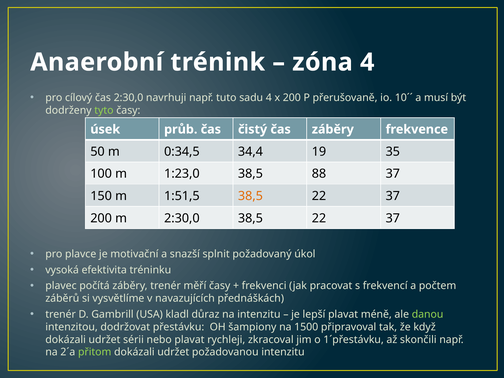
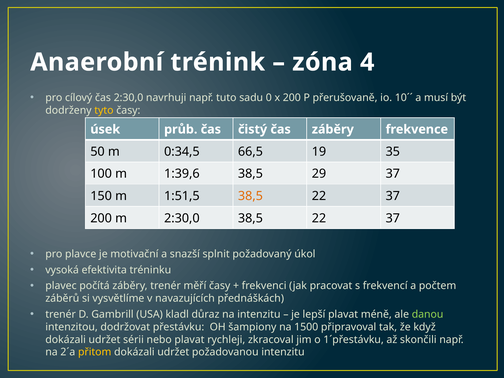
sadu 4: 4 -> 0 (269, 98)
tyto colour: light green -> yellow (104, 110)
34,4: 34,4 -> 66,5 (250, 152)
1:23,0: 1:23,0 -> 1:39,6 (182, 174)
88: 88 -> 29 (319, 174)
přitom colour: light green -> yellow (95, 352)
